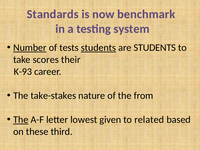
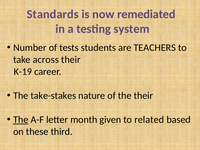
benchmark: benchmark -> remediated (146, 14)
Number underline: present -> none (30, 48)
students underline: present -> none (98, 48)
are STUDENTS: STUDENTS -> TEACHERS (155, 48)
scores: scores -> across (46, 60)
K-93: K-93 -> K-19 (23, 72)
the from: from -> their (143, 96)
lowest: lowest -> month (84, 120)
